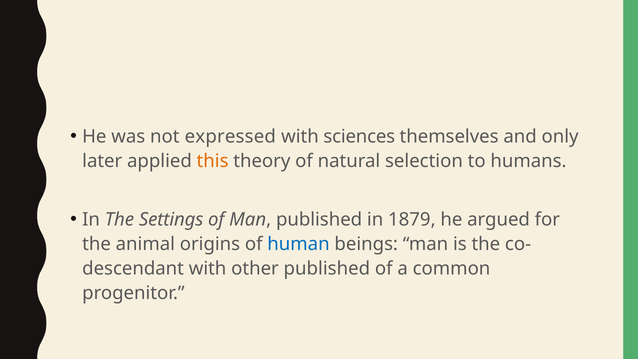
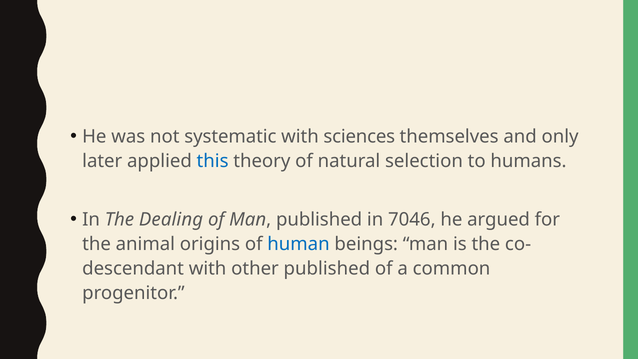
expressed: expressed -> systematic (230, 137)
this colour: orange -> blue (213, 161)
Settings: Settings -> Dealing (171, 220)
1879: 1879 -> 7046 (412, 220)
